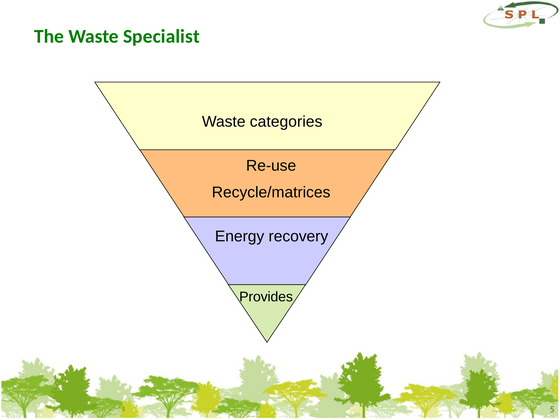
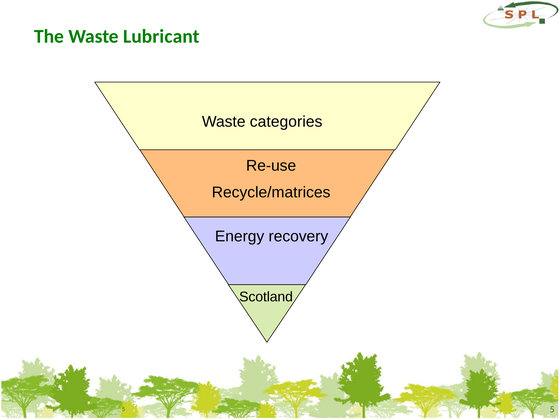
Specialist: Specialist -> Lubricant (161, 36)
Provides: Provides -> Scotland (266, 297)
